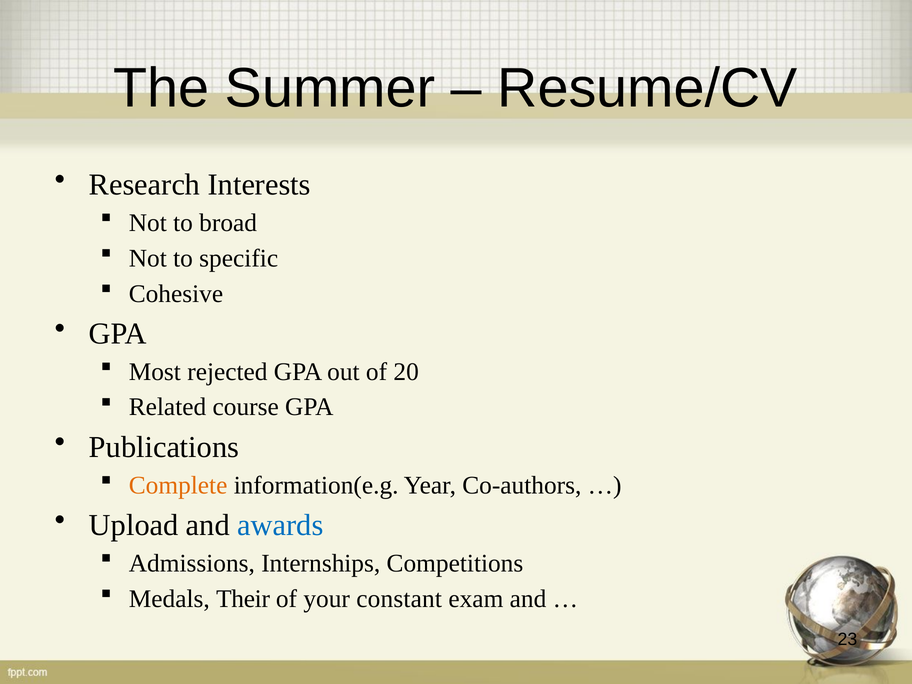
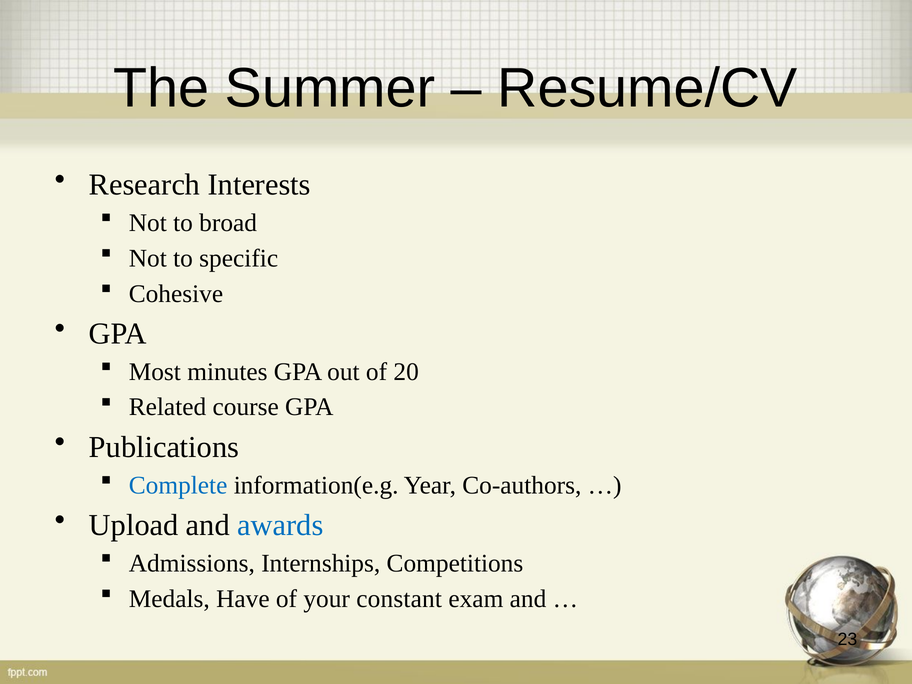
rejected: rejected -> minutes (227, 372)
Complete colour: orange -> blue (178, 485)
Their: Their -> Have (243, 599)
